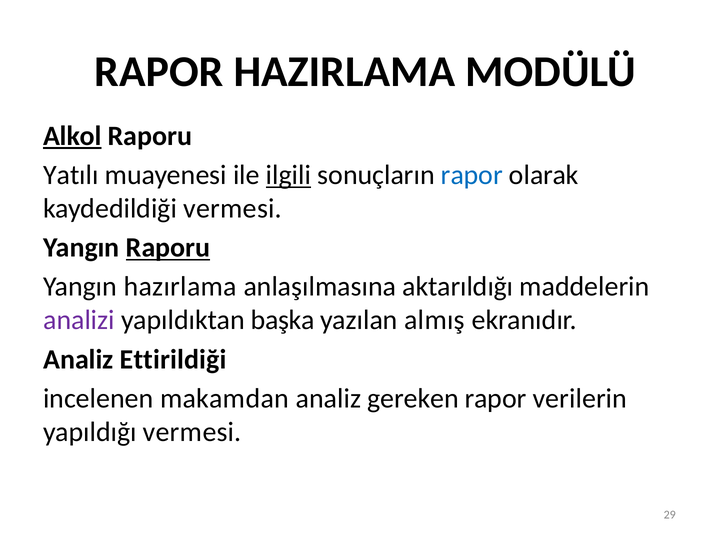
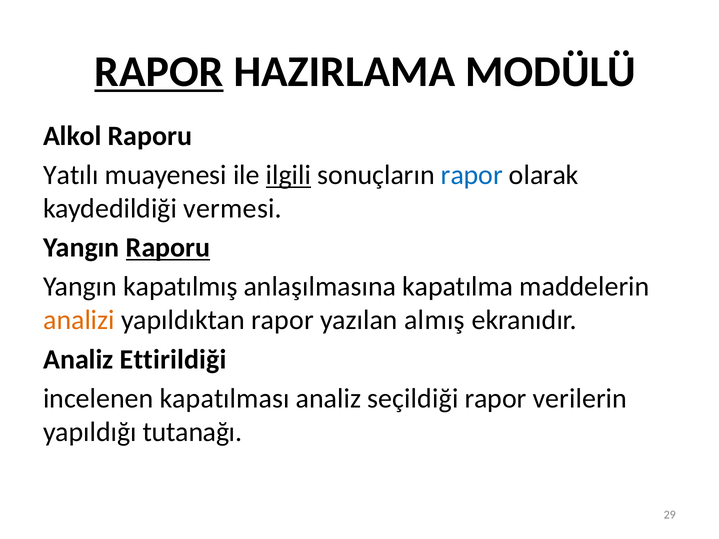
RAPOR underline: none -> present (159, 72)
Alkol underline: present -> none (72, 136)
hazırlama: hazırlama -> kapatılmış (180, 287)
aktarıldığı: aktarıldığı -> kapatılma (458, 287)
analizi colour: purple -> orange (79, 320)
yapıldıktan başka: başka -> rapor (282, 320)
makamdan: makamdan -> kapatılması (225, 399)
gereken: gereken -> seçildiği (413, 399)
yapıldığı vermesi: vermesi -> tutanağı (193, 432)
